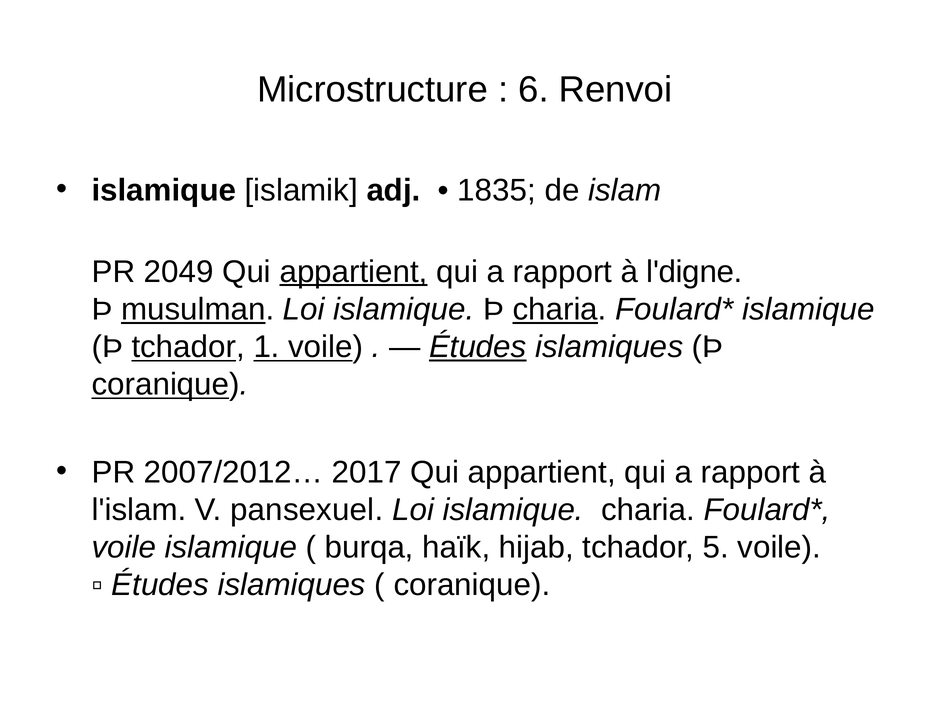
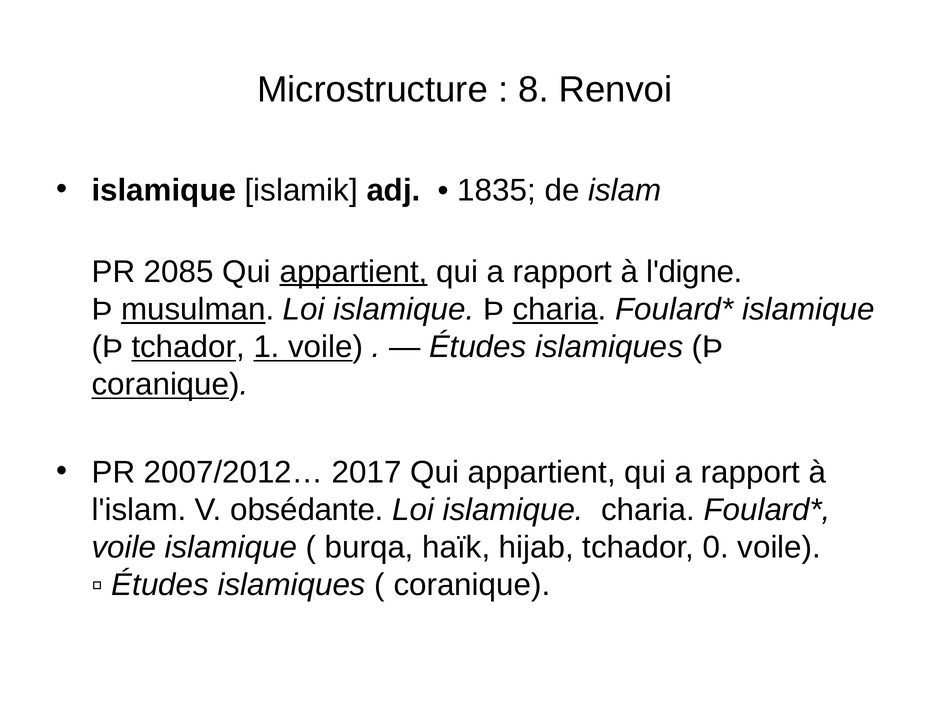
6: 6 -> 8 (534, 90)
2049: 2049 -> 2085 (179, 272)
Études underline: present -> none (478, 347)
pansexuel: pansexuel -> obsédante (307, 510)
5: 5 -> 0 (716, 547)
